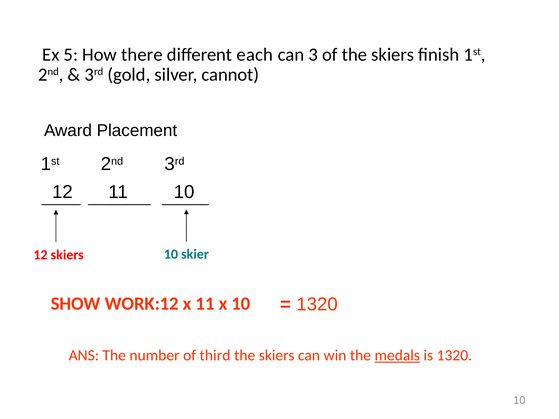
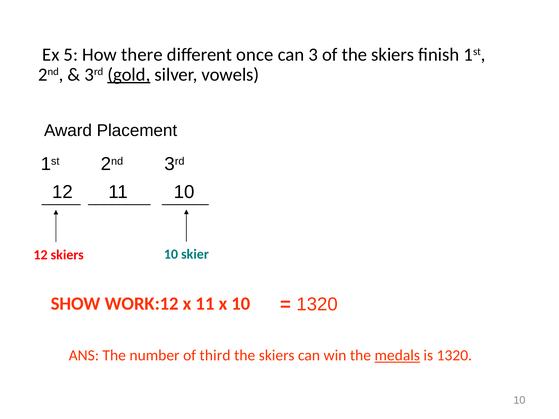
each: each -> once (255, 55)
gold underline: none -> present (129, 75)
cannot: cannot -> vowels (230, 75)
